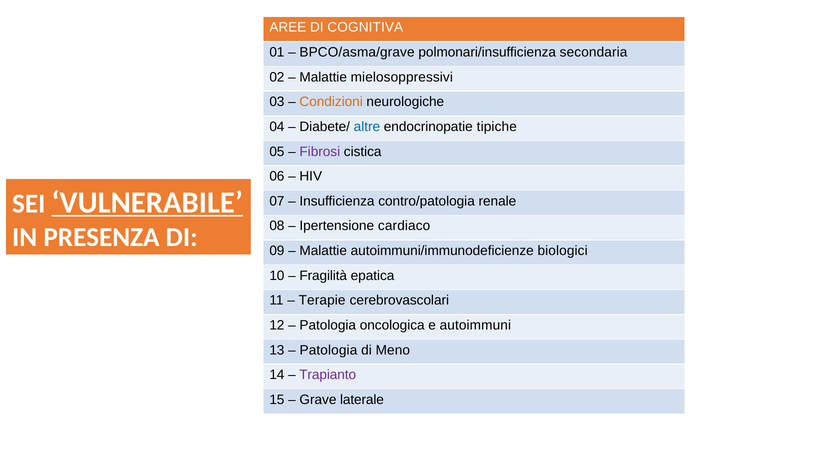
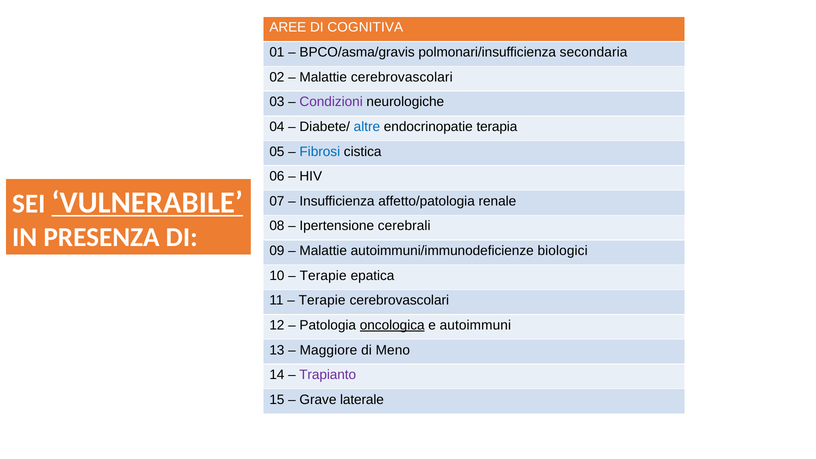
BPCO/asma/grave: BPCO/asma/grave -> BPCO/asma/gravis (357, 52)
Malattie mielosoppressivi: mielosoppressivi -> cerebrovascolari (402, 77)
Condizioni colour: orange -> purple (331, 102)
tipiche: tipiche -> terapia (497, 127)
Fibrosi colour: purple -> blue (320, 152)
contro/patologia: contro/patologia -> affetto/patologia (427, 201)
cardiaco: cardiaco -> cerebrali (404, 226)
Fragilità: Fragilità -> Terapie (323, 276)
oncologica underline: none -> present (392, 325)
Patologia: Patologia -> Maggiore (328, 350)
